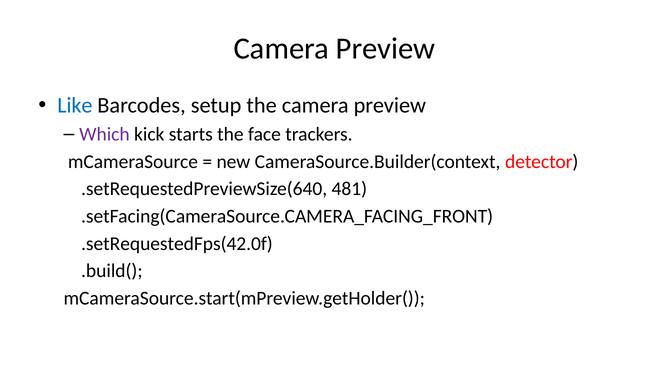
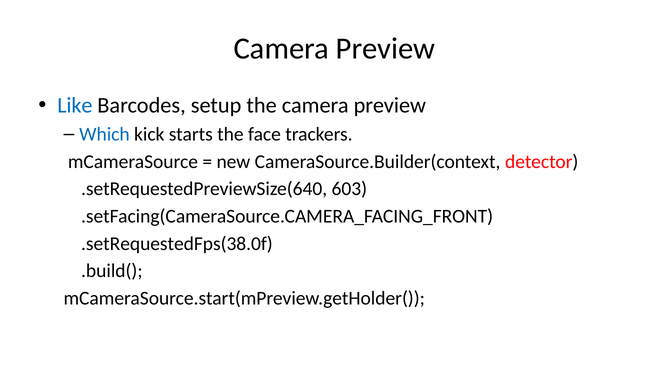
Which colour: purple -> blue (104, 134)
481: 481 -> 603 (349, 189)
.setRequestedFps(42.0f: .setRequestedFps(42.0f -> .setRequestedFps(38.0f (177, 243)
